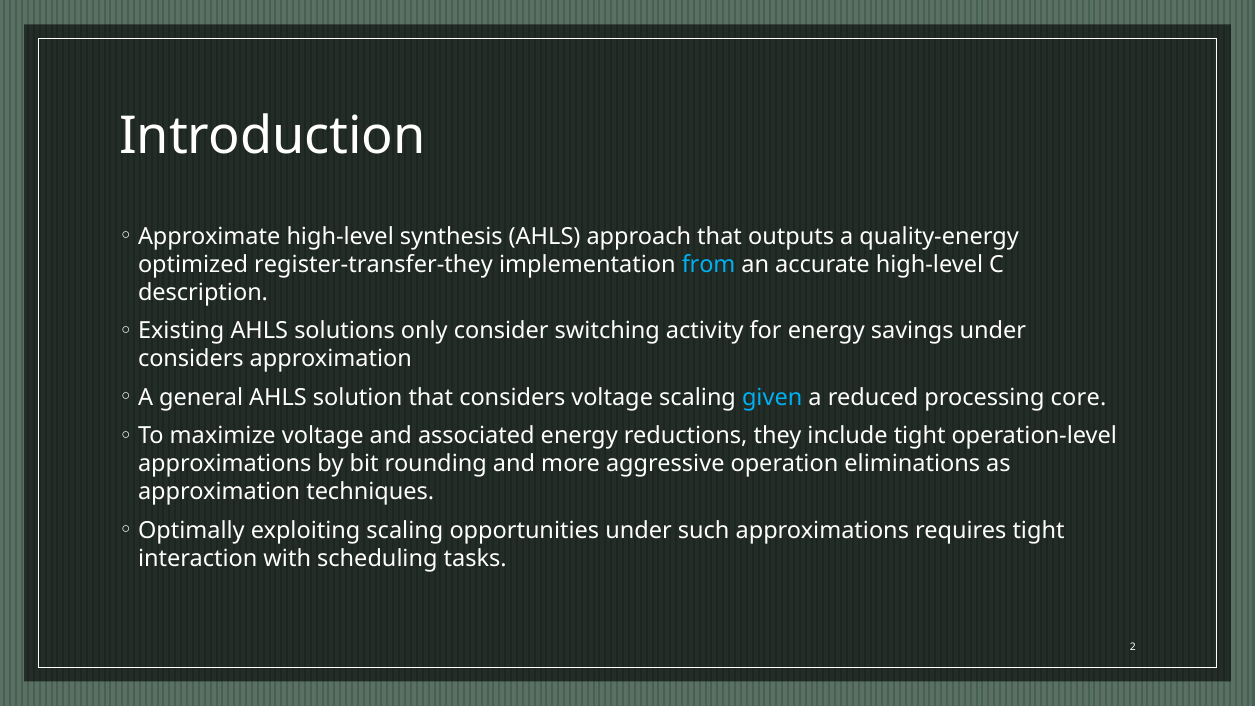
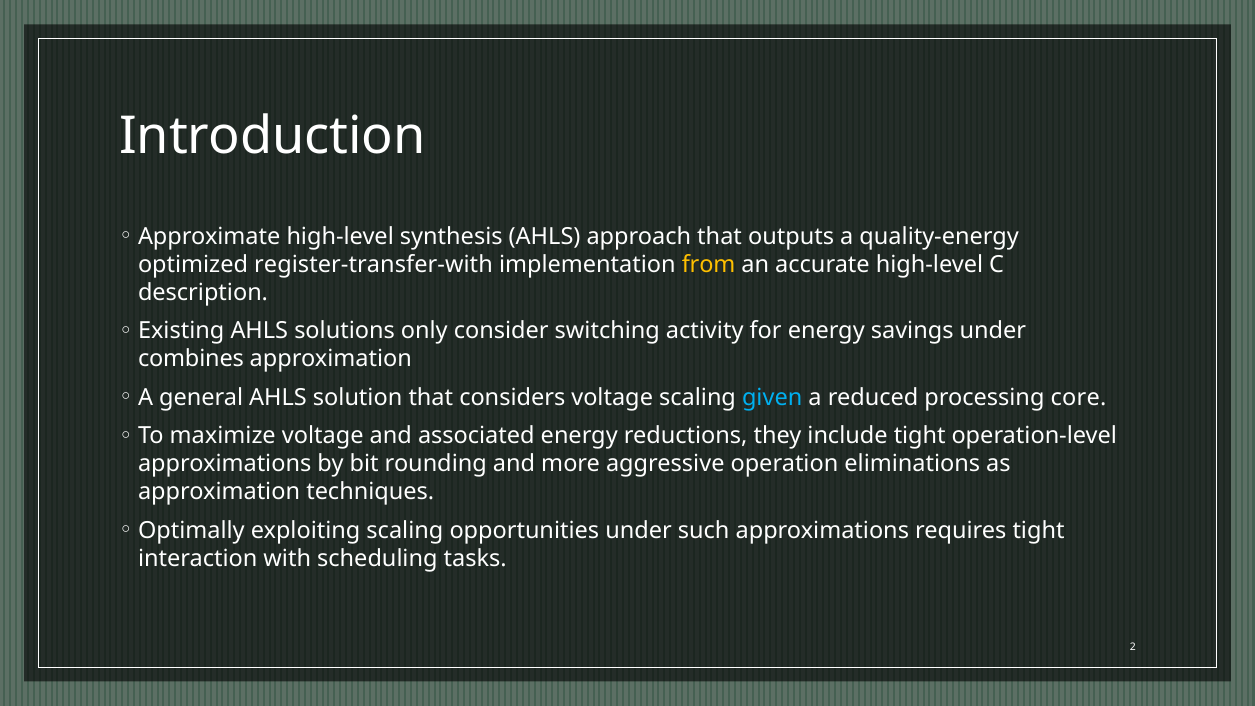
register-transfer-they: register-transfer-they -> register-transfer-with (373, 265)
from colour: light blue -> yellow (709, 265)
considers: considers -> combines (191, 359)
